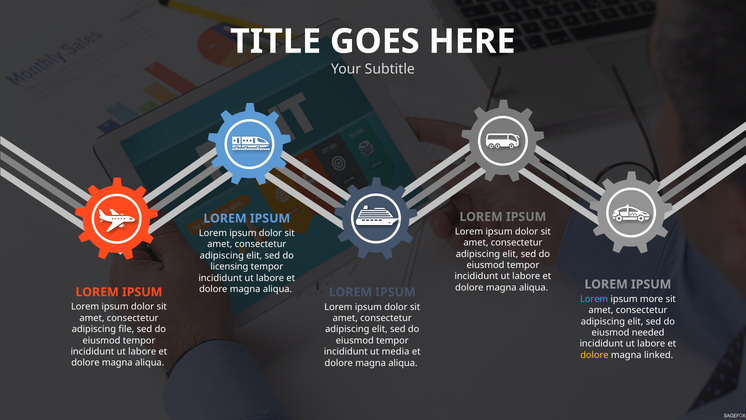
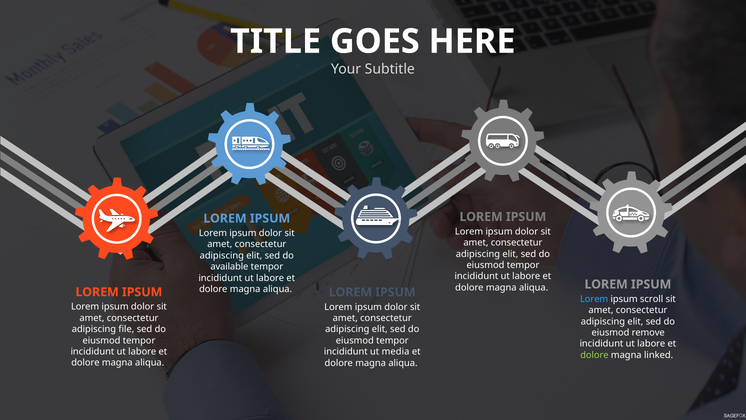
licensing: licensing -> available (229, 266)
more: more -> scroll (652, 299)
needed: needed -> remove (648, 332)
dolore colour: yellow -> light green (594, 355)
